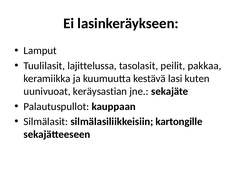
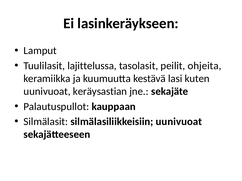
pakkaa: pakkaa -> ohjeita (205, 66)
silmälasiliikkeisiin kartongille: kartongille -> uunivuoat (179, 122)
